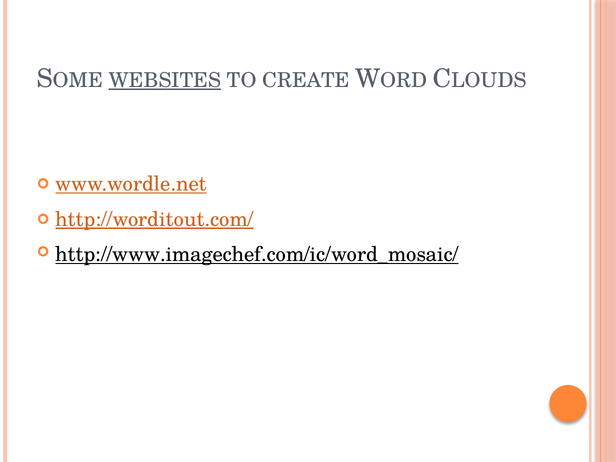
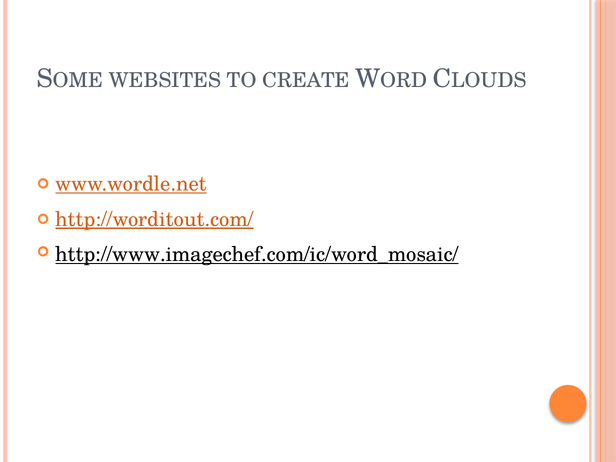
WEBSITES underline: present -> none (165, 81)
